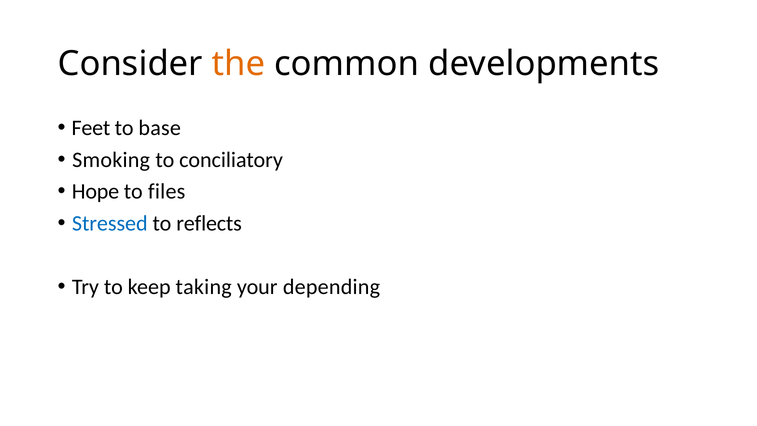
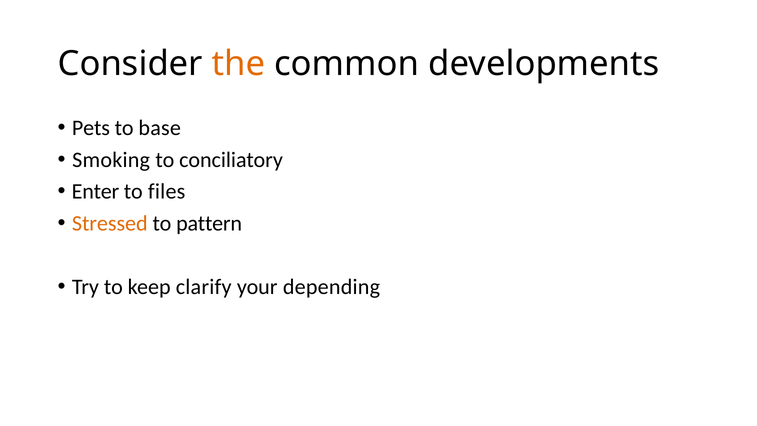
Feet: Feet -> Pets (91, 128)
Hope: Hope -> Enter (95, 191)
Stressed colour: blue -> orange (110, 223)
reflects: reflects -> pattern (209, 223)
taking: taking -> clarify (204, 287)
